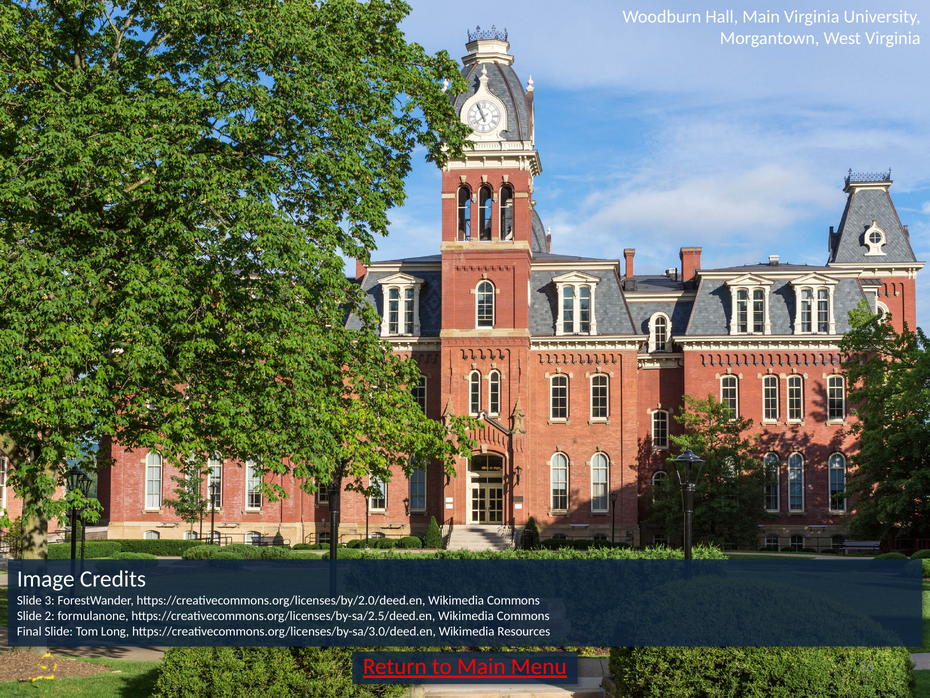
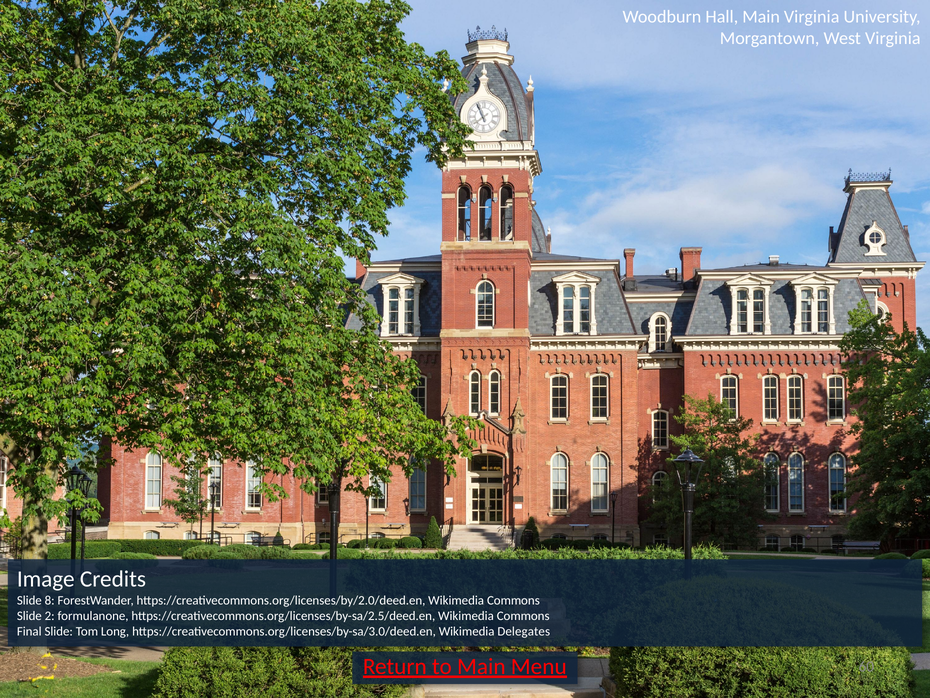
3: 3 -> 8 (50, 600)
Resources: Resources -> Delegates (524, 631)
26: 26 -> 60 (866, 666)
